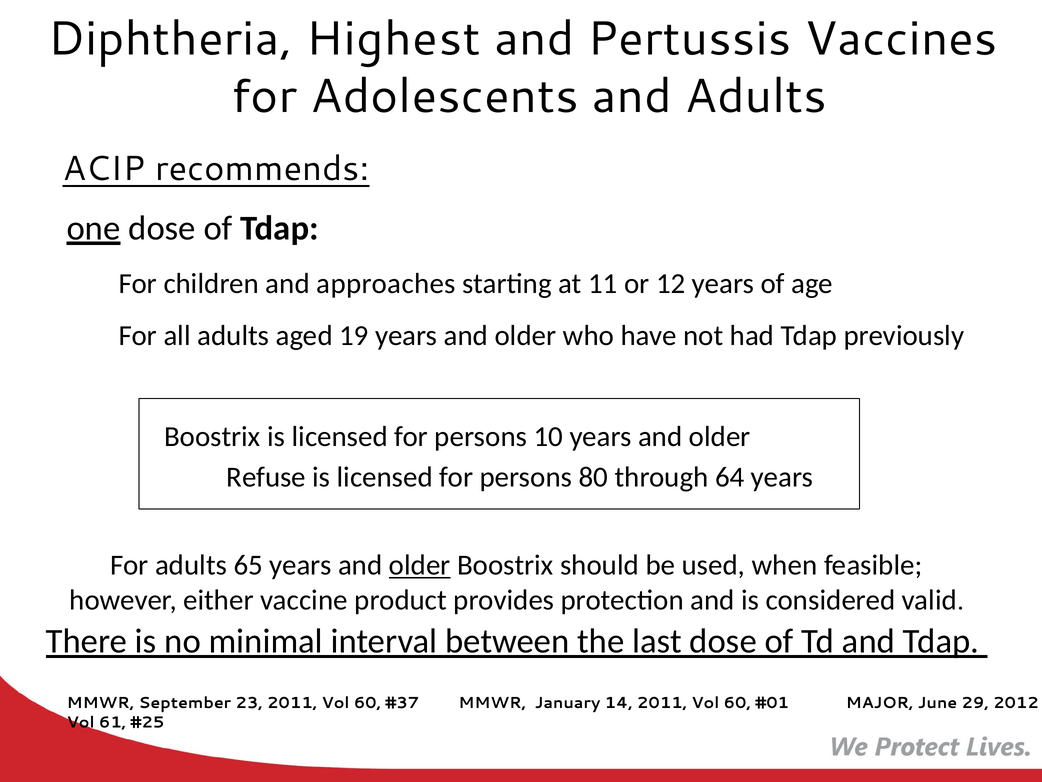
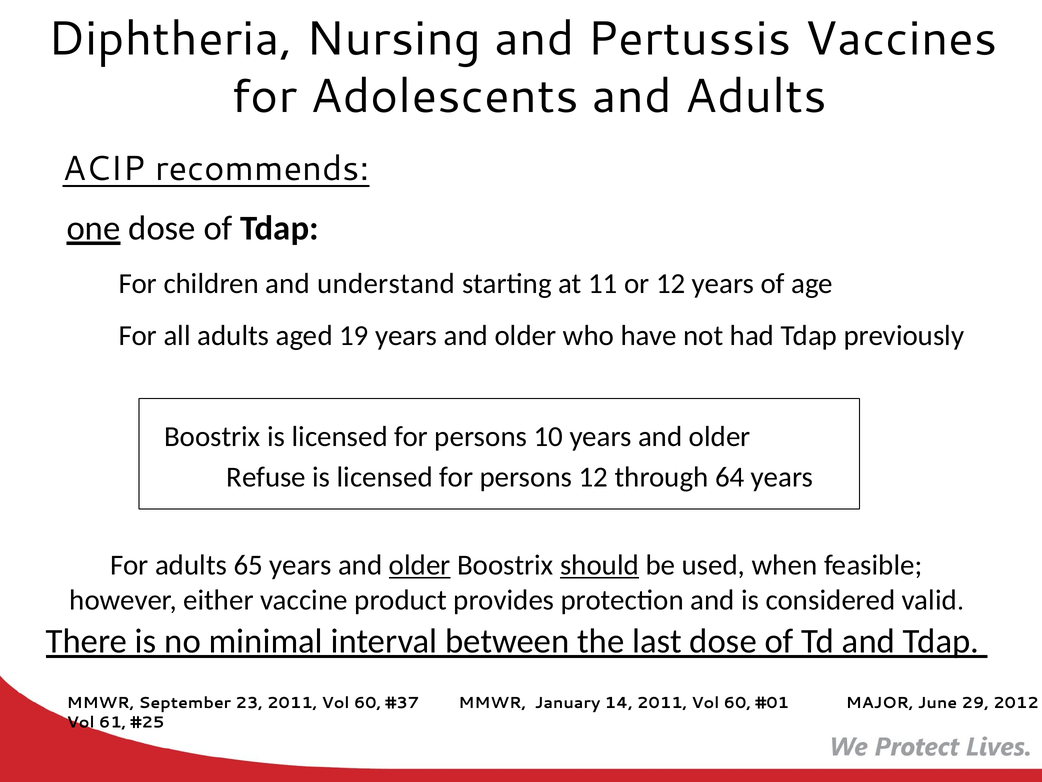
Highest: Highest -> Nursing (394, 39)
approaches: approaches -> understand (386, 283)
persons 80: 80 -> 12 (593, 477)
should underline: none -> present (600, 565)
